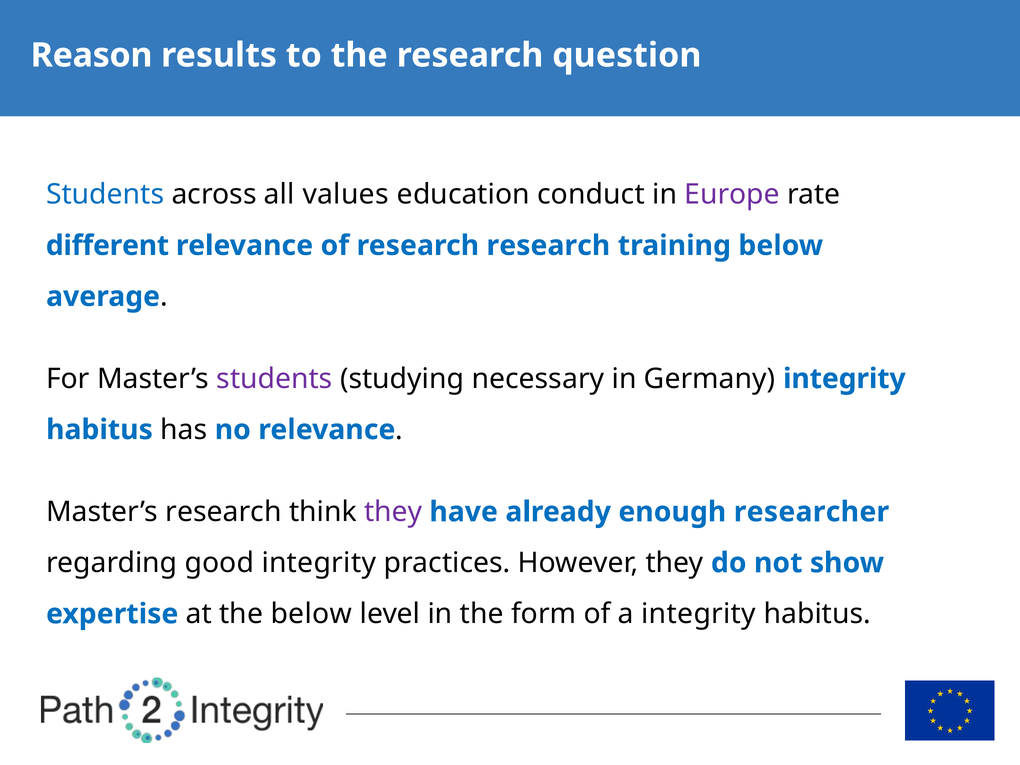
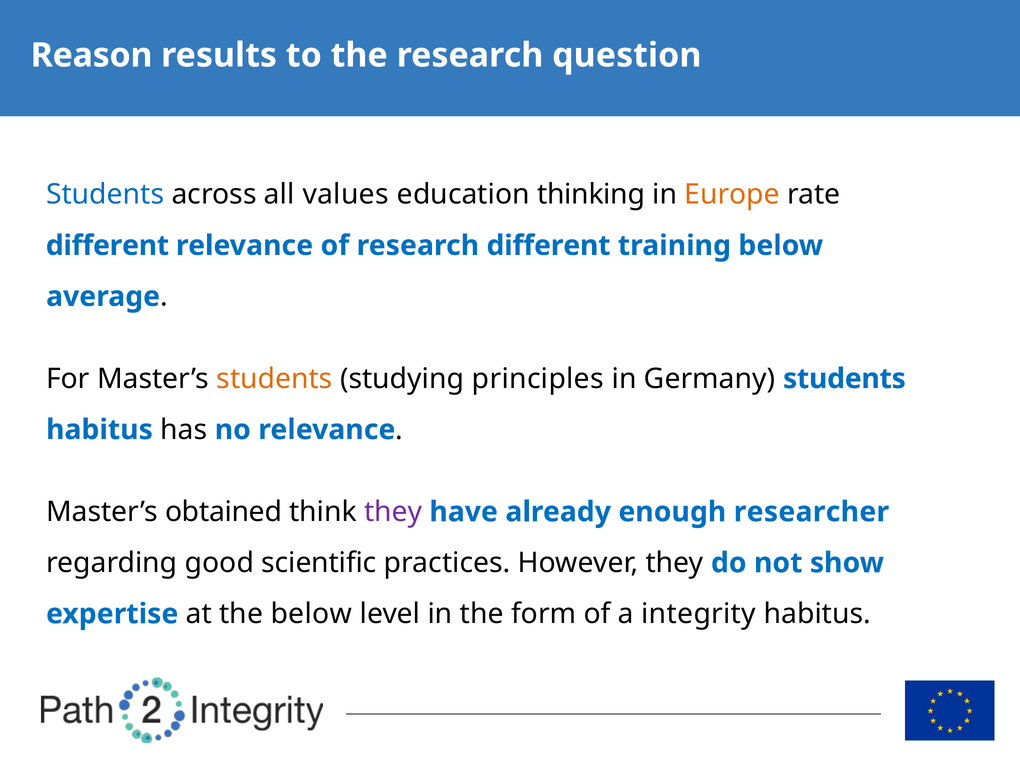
conduct: conduct -> thinking (591, 195)
Europe colour: purple -> orange (732, 195)
research research: research -> different (549, 246)
students colour: purple -> orange (275, 379)
necessary: necessary -> principles (538, 379)
Germany integrity: integrity -> students (844, 379)
Master’s research: research -> obtained (224, 512)
good integrity: integrity -> scientific (319, 563)
